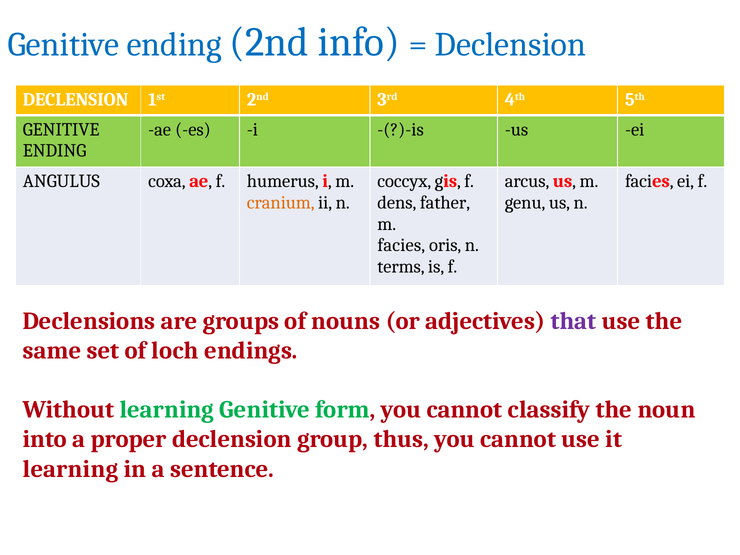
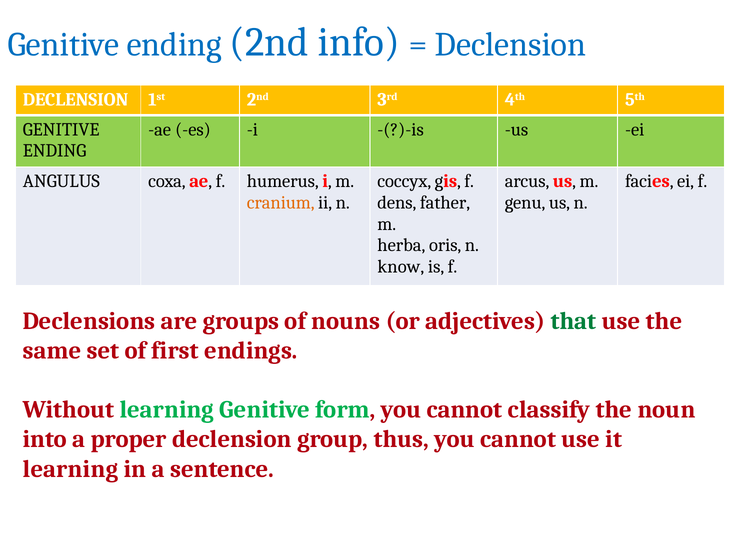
facies: facies -> herba (401, 245)
terms: terms -> know (401, 267)
that colour: purple -> green (573, 321)
loch: loch -> first (175, 351)
